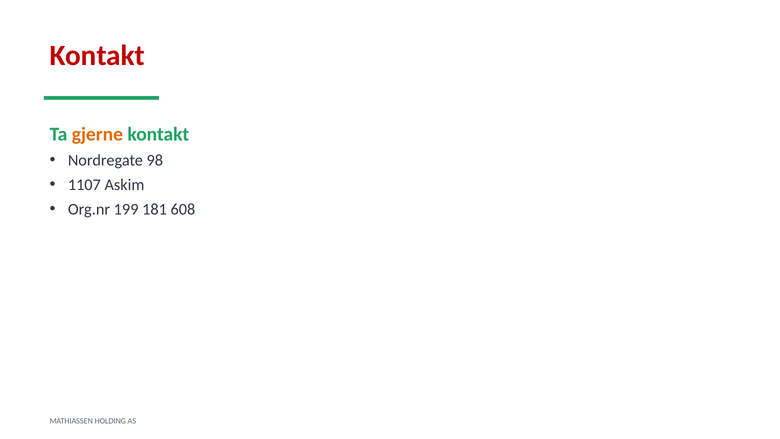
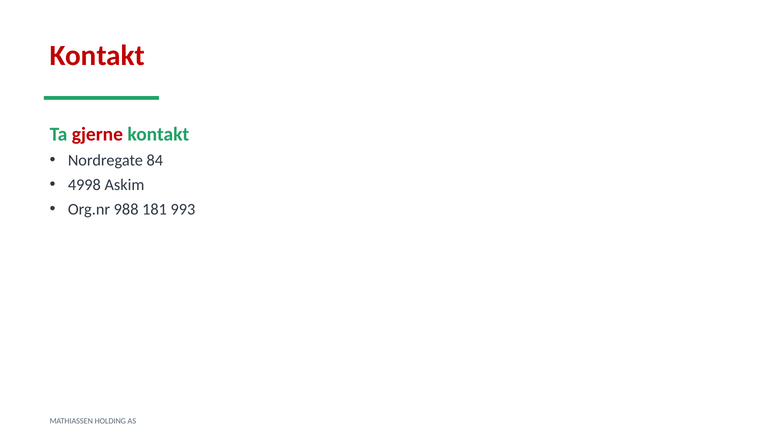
gjerne colour: orange -> red (97, 134)
98: 98 -> 84 (155, 160)
1107: 1107 -> 4998 (84, 185)
199: 199 -> 988 (126, 209)
608: 608 -> 993 (183, 209)
